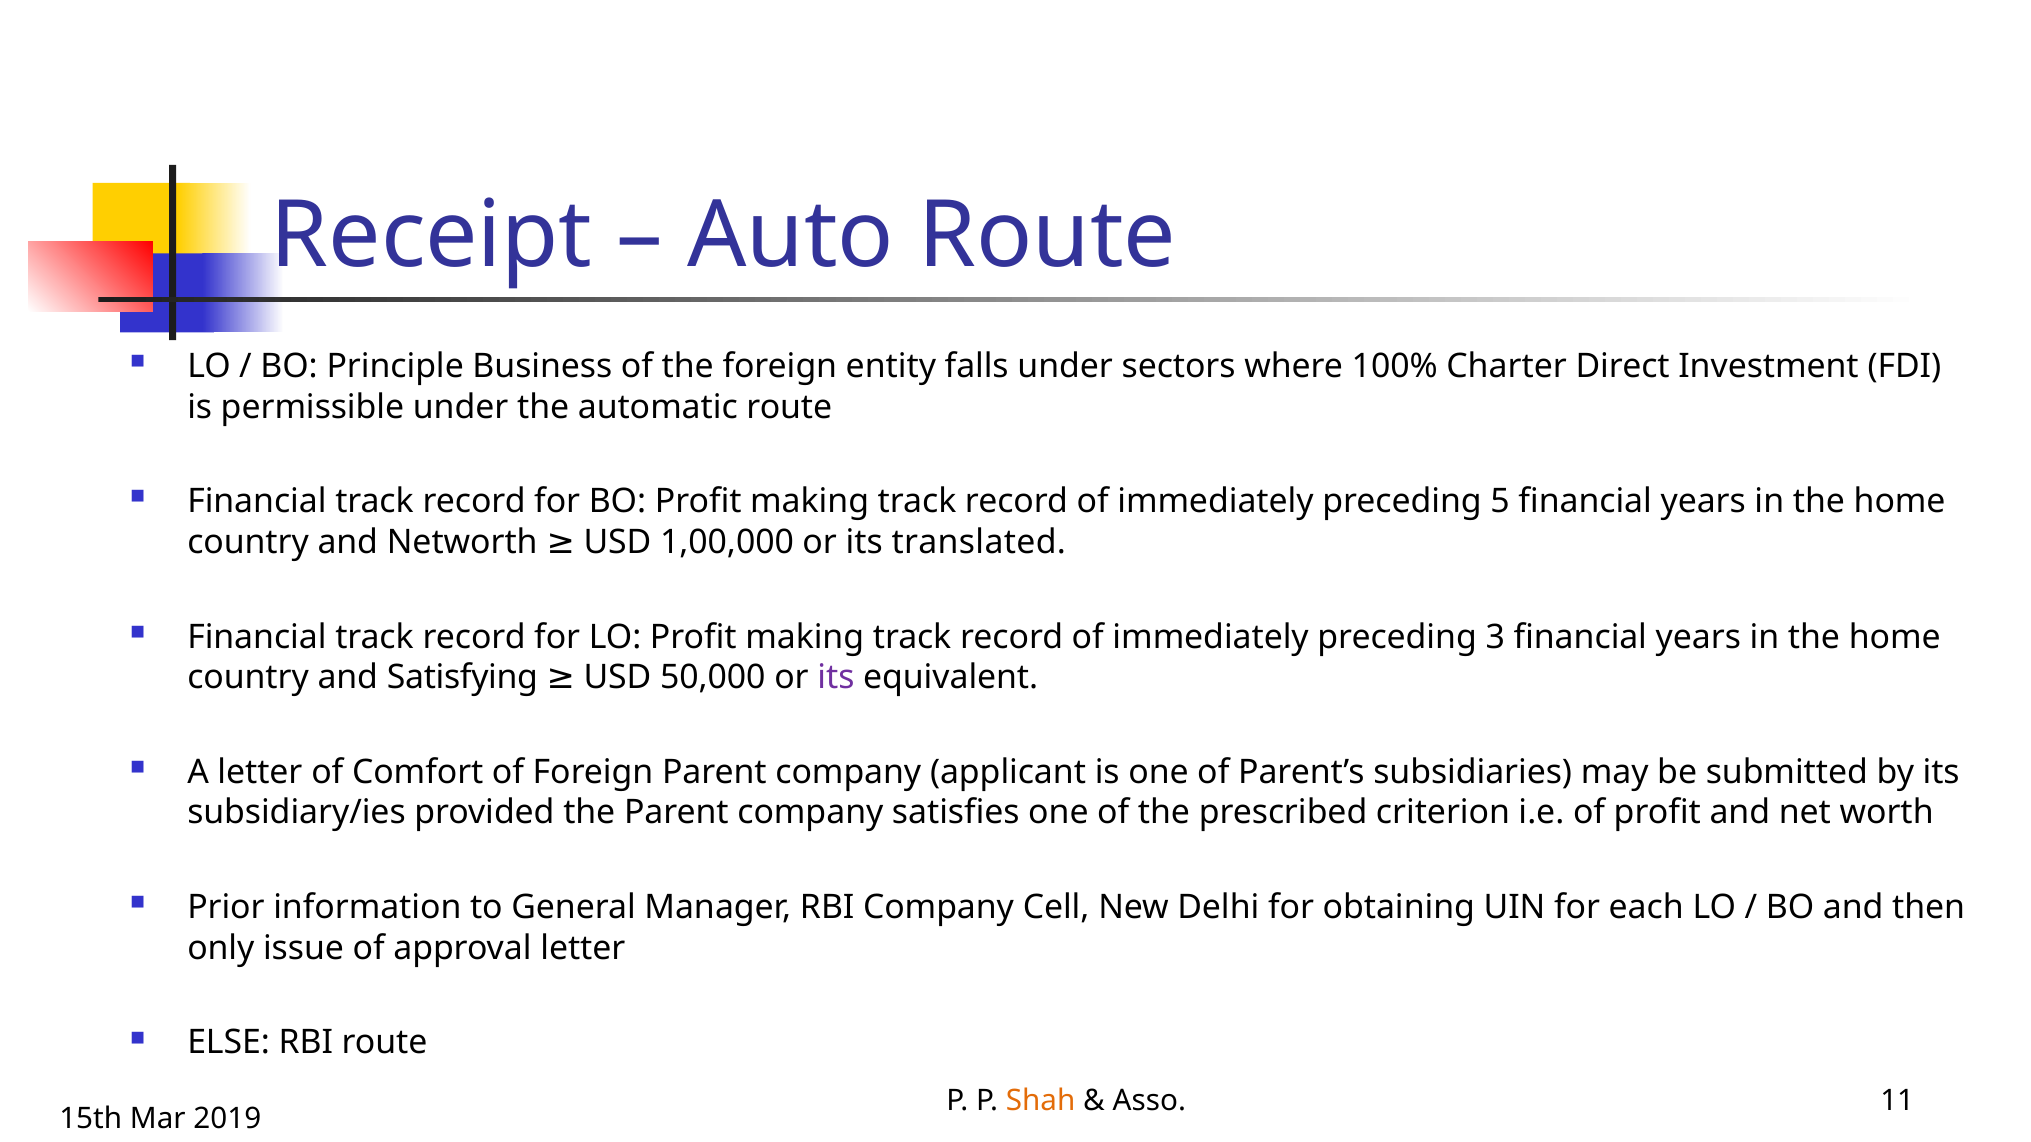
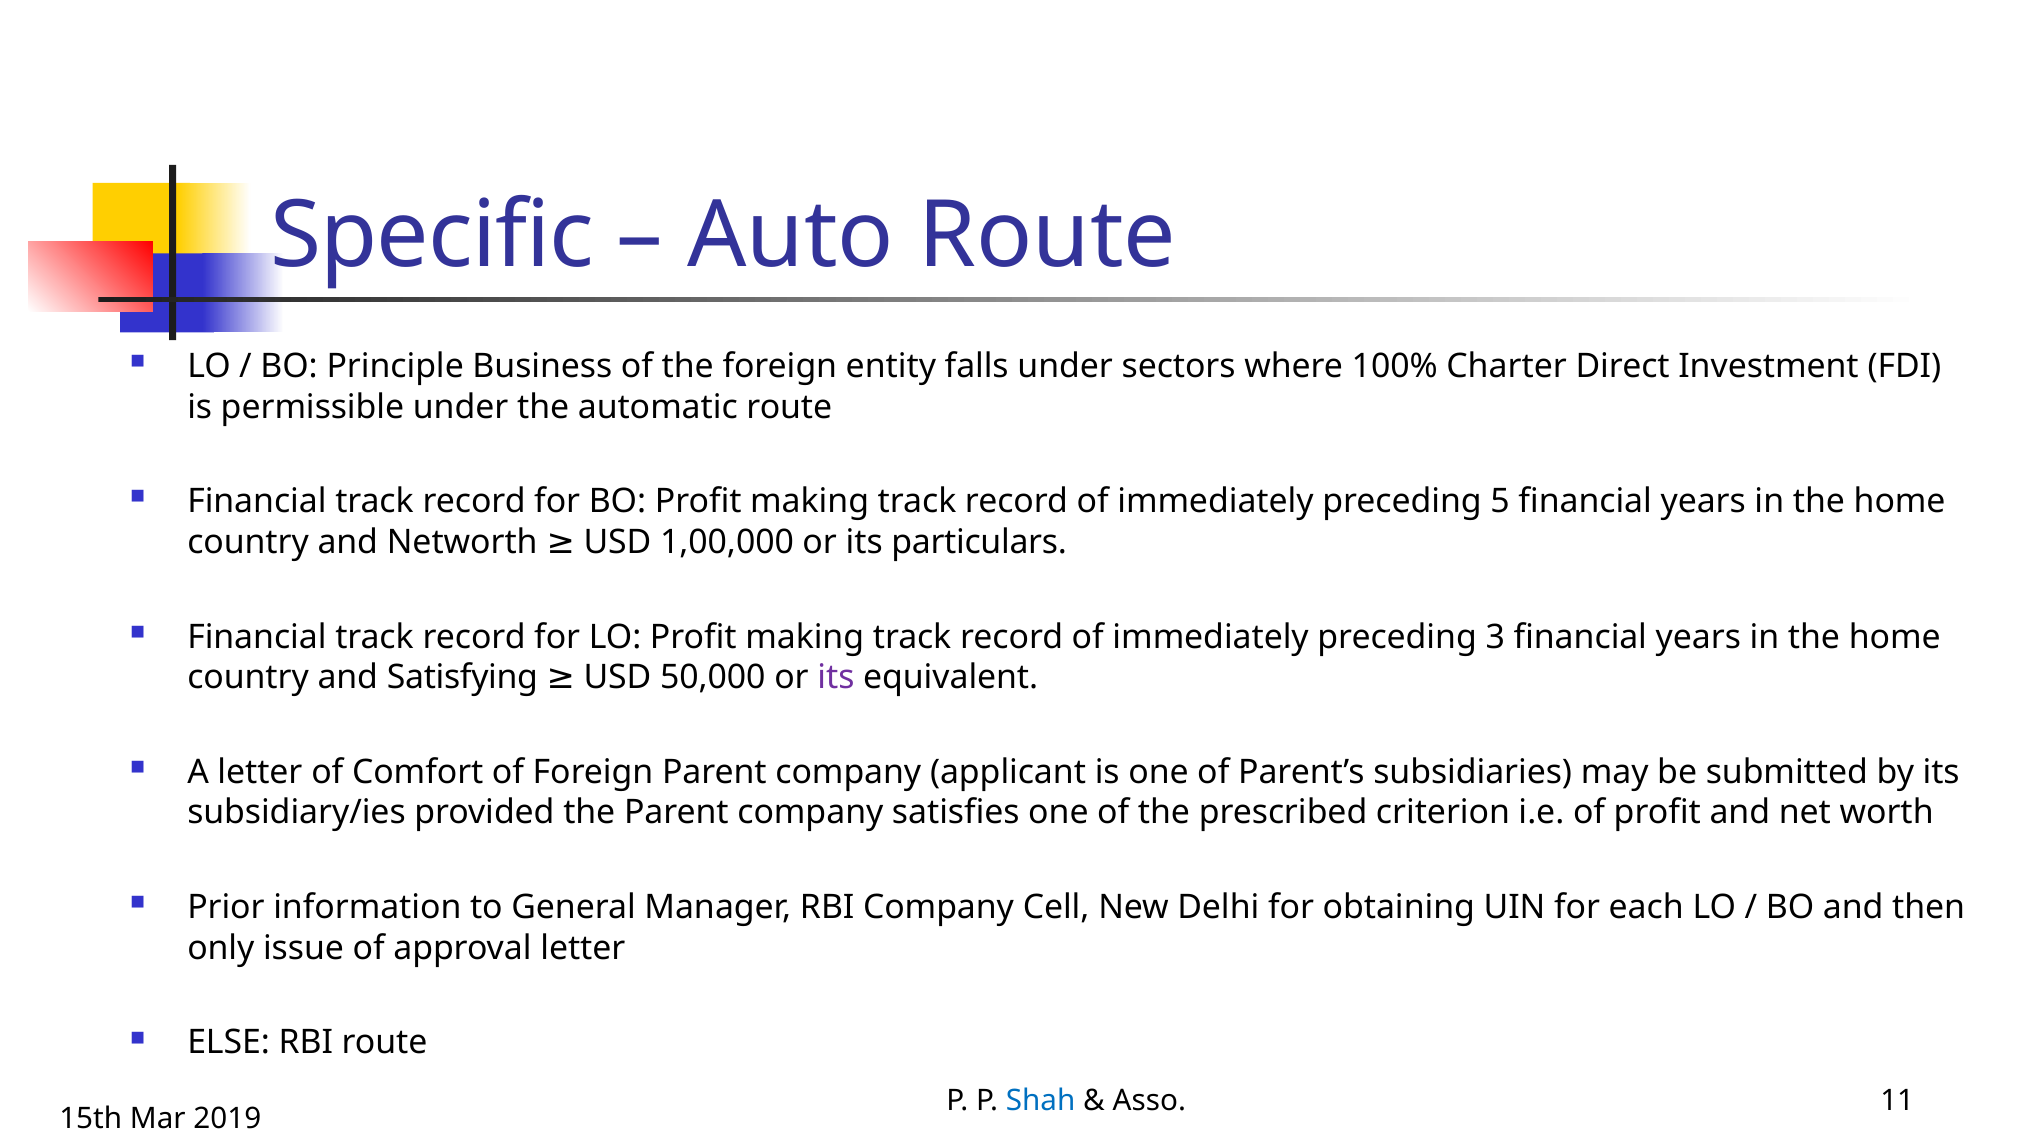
Receipt: Receipt -> Specific (432, 236)
translated: translated -> particulars (979, 542)
Shah colour: orange -> blue (1041, 1102)
